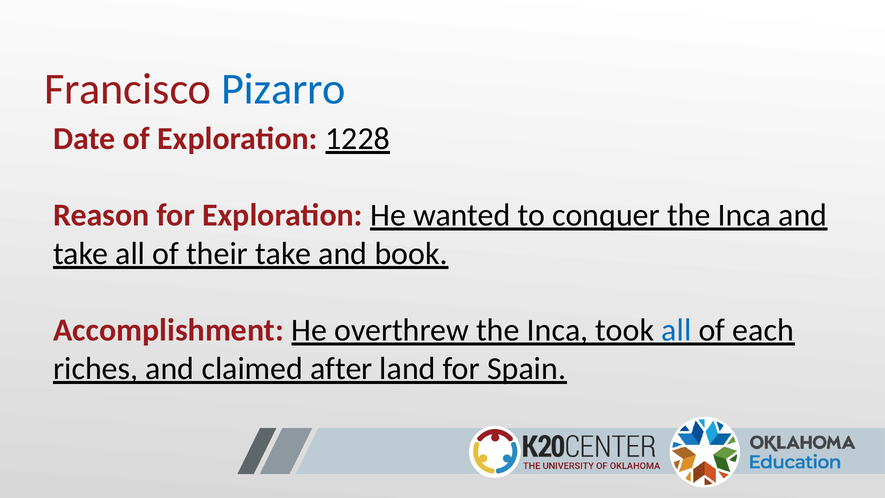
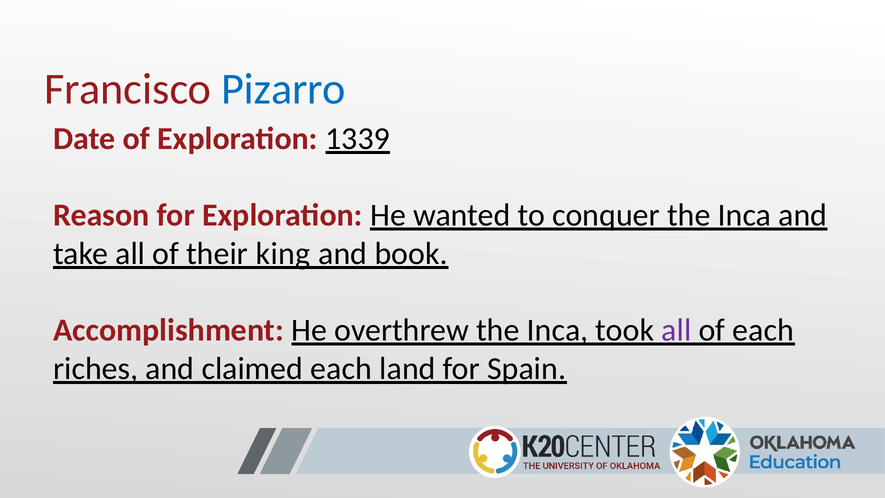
1228: 1228 -> 1339 (358, 139)
their take: take -> king (283, 254)
all colour: blue -> purple (676, 330)
claimed after: after -> each (341, 369)
